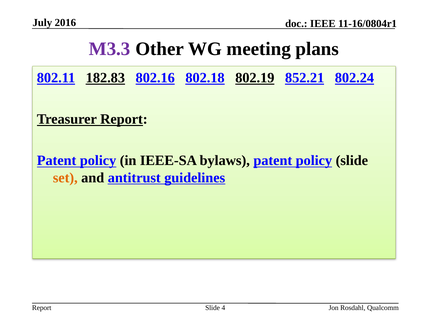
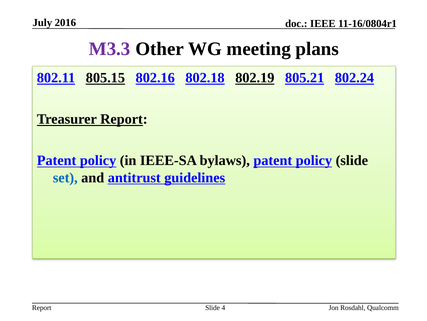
182.83: 182.83 -> 805.15 (105, 78)
852.21: 852.21 -> 805.21 (305, 78)
set colour: orange -> blue (65, 177)
